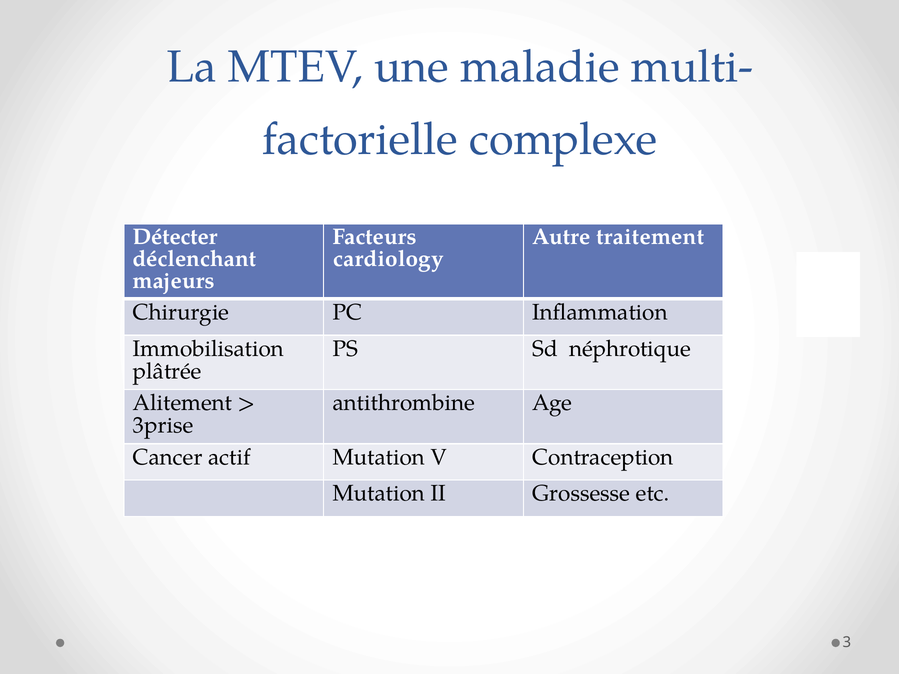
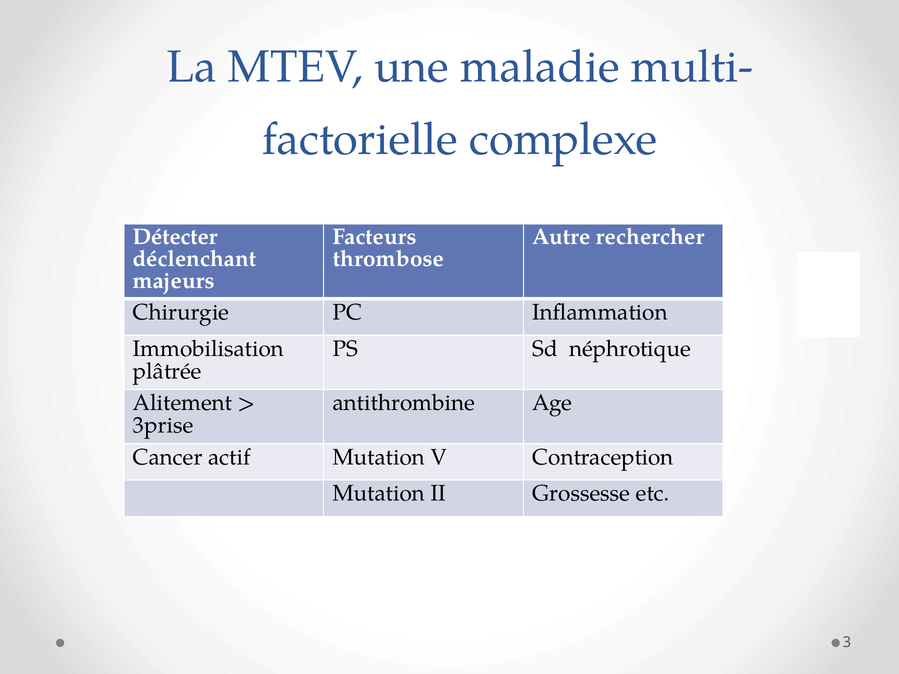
traitement: traitement -> rechercher (650, 237)
cardiology: cardiology -> thrombose (388, 259)
